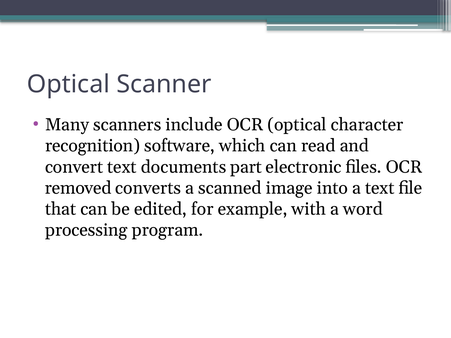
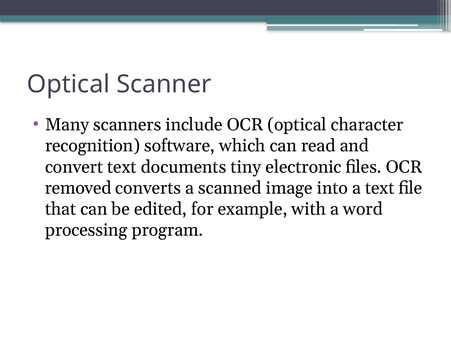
part: part -> tiny (246, 167)
